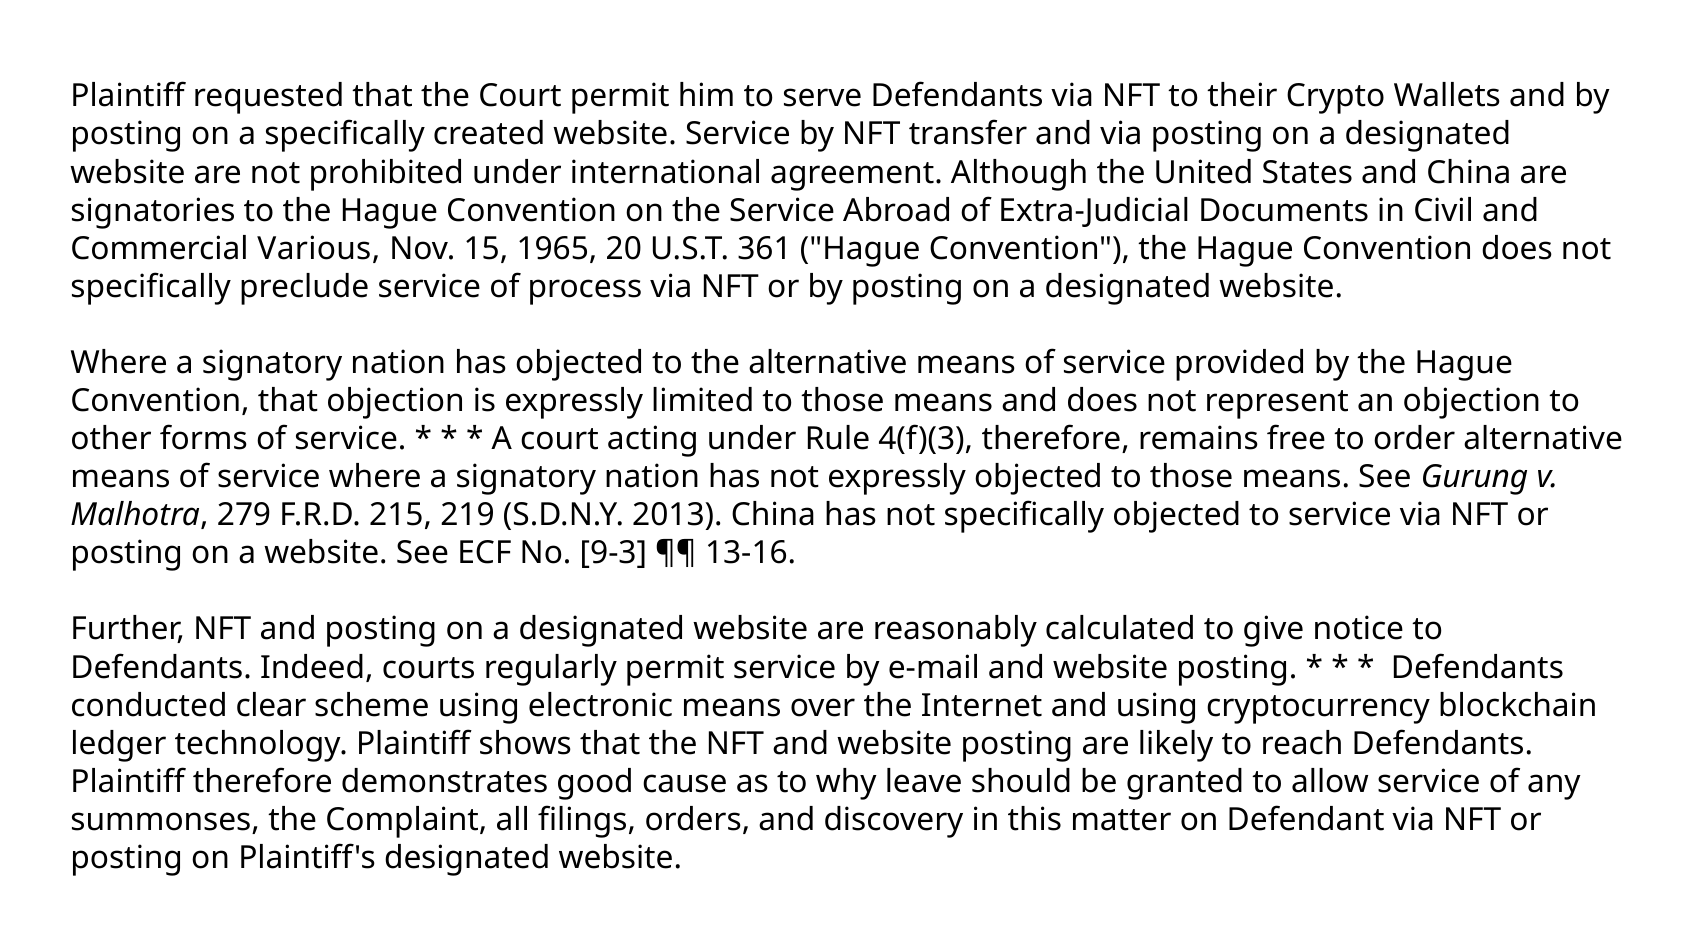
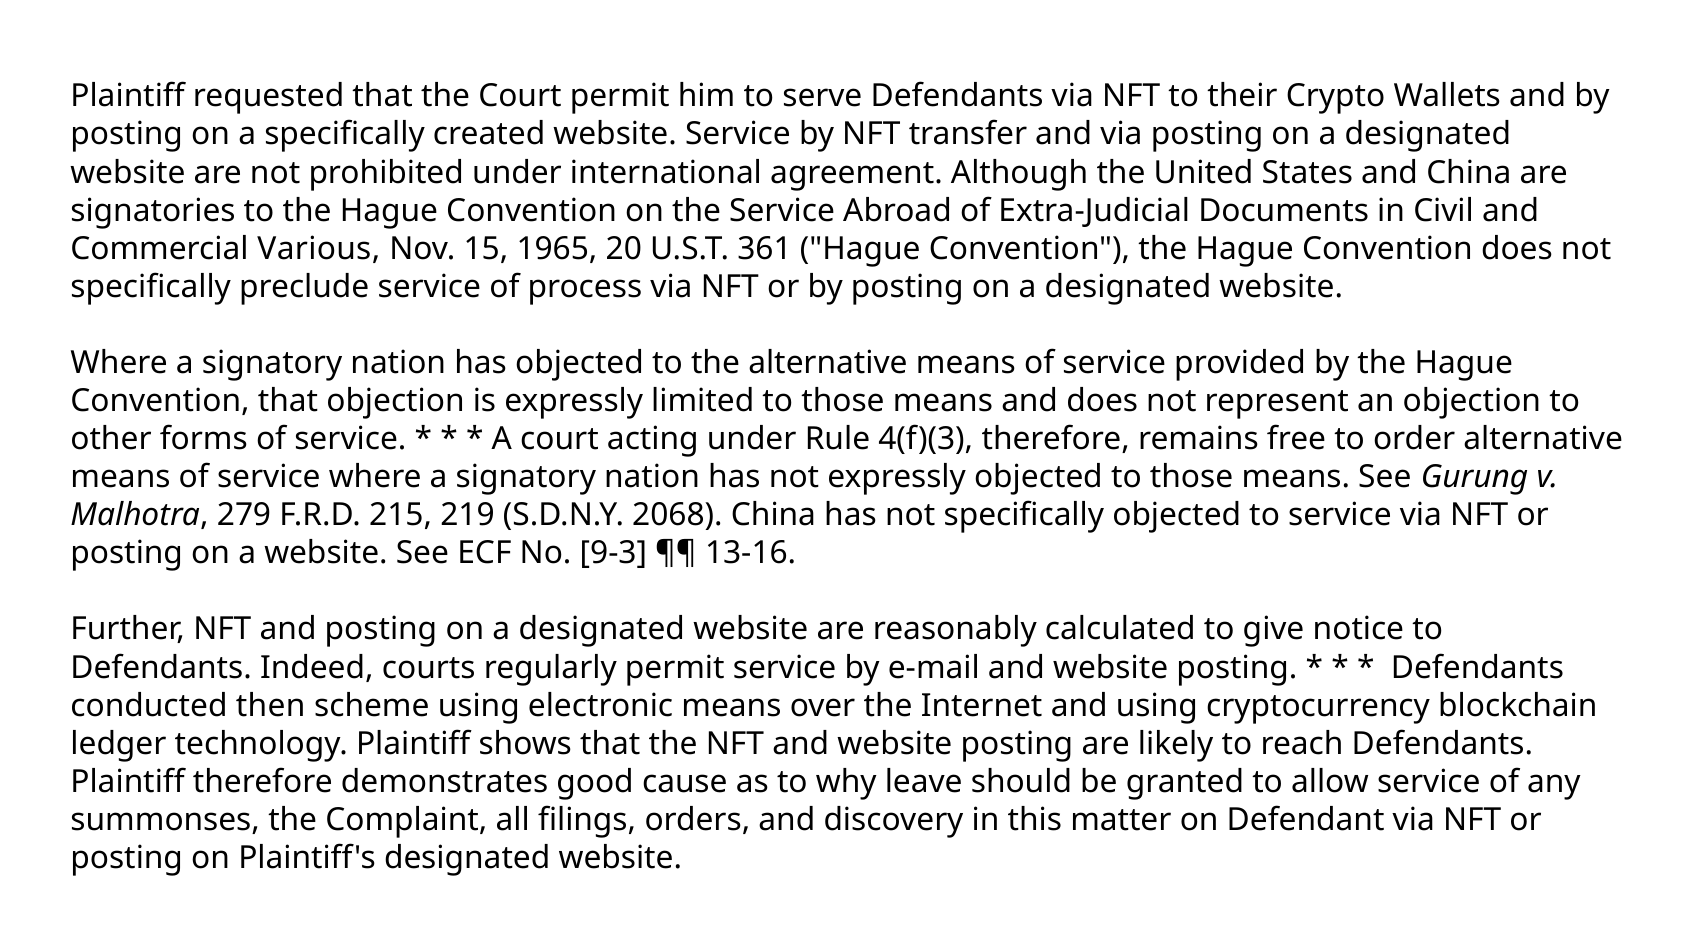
2013: 2013 -> 2068 (677, 515)
clear: clear -> then (271, 705)
